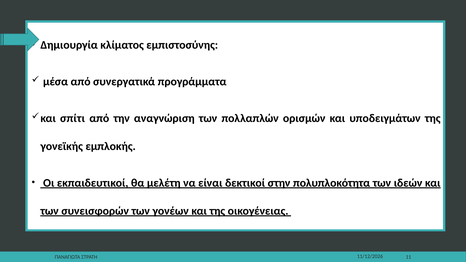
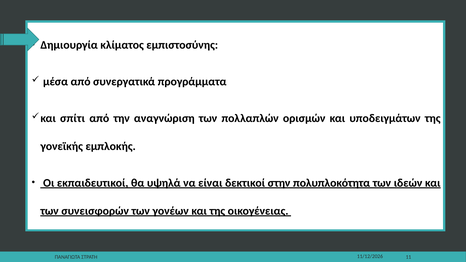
μελέτη: μελέτη -> υψηλά (164, 183)
